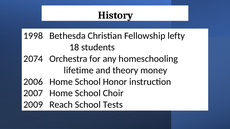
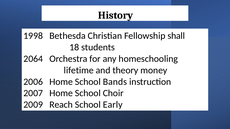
lefty: lefty -> shall (176, 36)
2074: 2074 -> 2064 (33, 59)
Honor: Honor -> Bands (115, 82)
Tests: Tests -> Early (113, 105)
